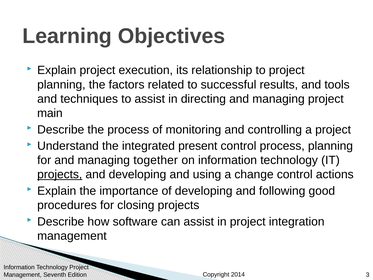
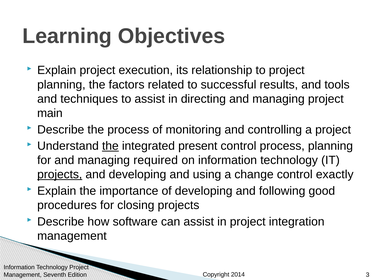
the underline: none -> present (110, 146)
together: together -> required (156, 160)
actions: actions -> exactly (335, 174)
